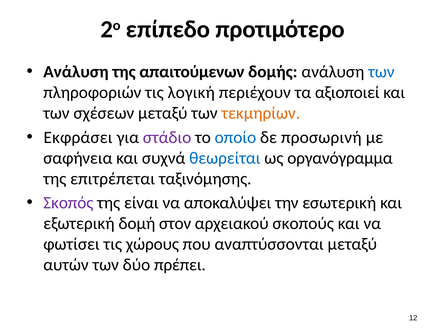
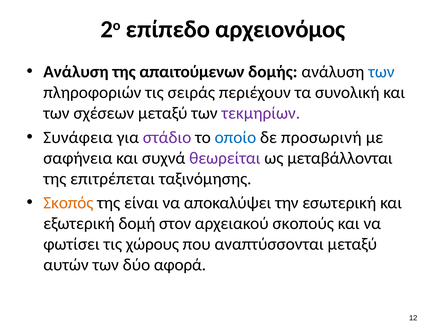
προτιμότερο: προτιμότερο -> αρχειονόμος (280, 29)
λογική: λογική -> σειράς (191, 93)
αξιοποιεί: αξιοποιεί -> συνολική (347, 93)
τεκμηρίων colour: orange -> purple (261, 113)
Εκφράσει: Εκφράσει -> Συνάφεια (78, 137)
θεωρείται colour: blue -> purple (225, 158)
οργανόγραμμα: οργανόγραμμα -> μεταβάλλονται (340, 158)
Σκοπός colour: purple -> orange (68, 203)
πρέπει: πρέπει -> αφορά (180, 265)
